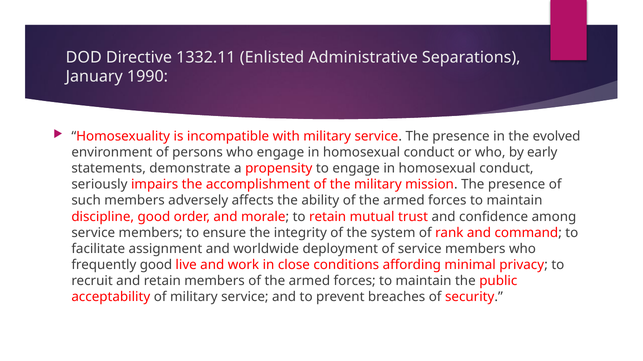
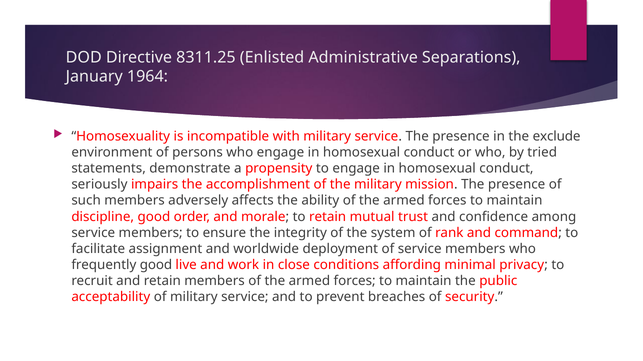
1332.11: 1332.11 -> 8311.25 (206, 57)
1990: 1990 -> 1964 (148, 77)
evolved: evolved -> exclude (557, 137)
early: early -> tried (542, 153)
